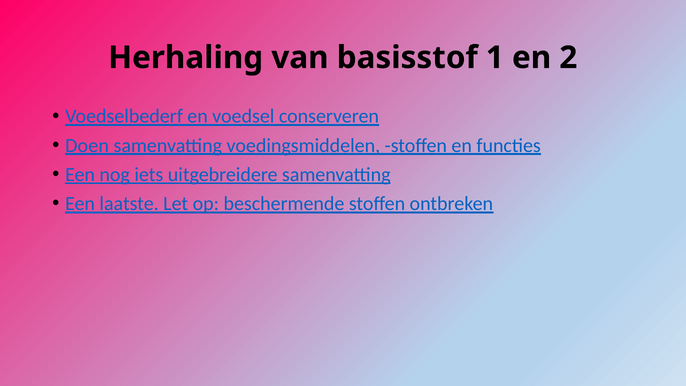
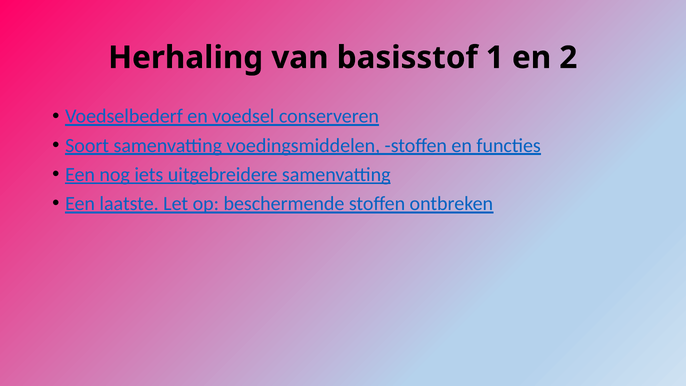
Doen: Doen -> Soort (87, 145)
